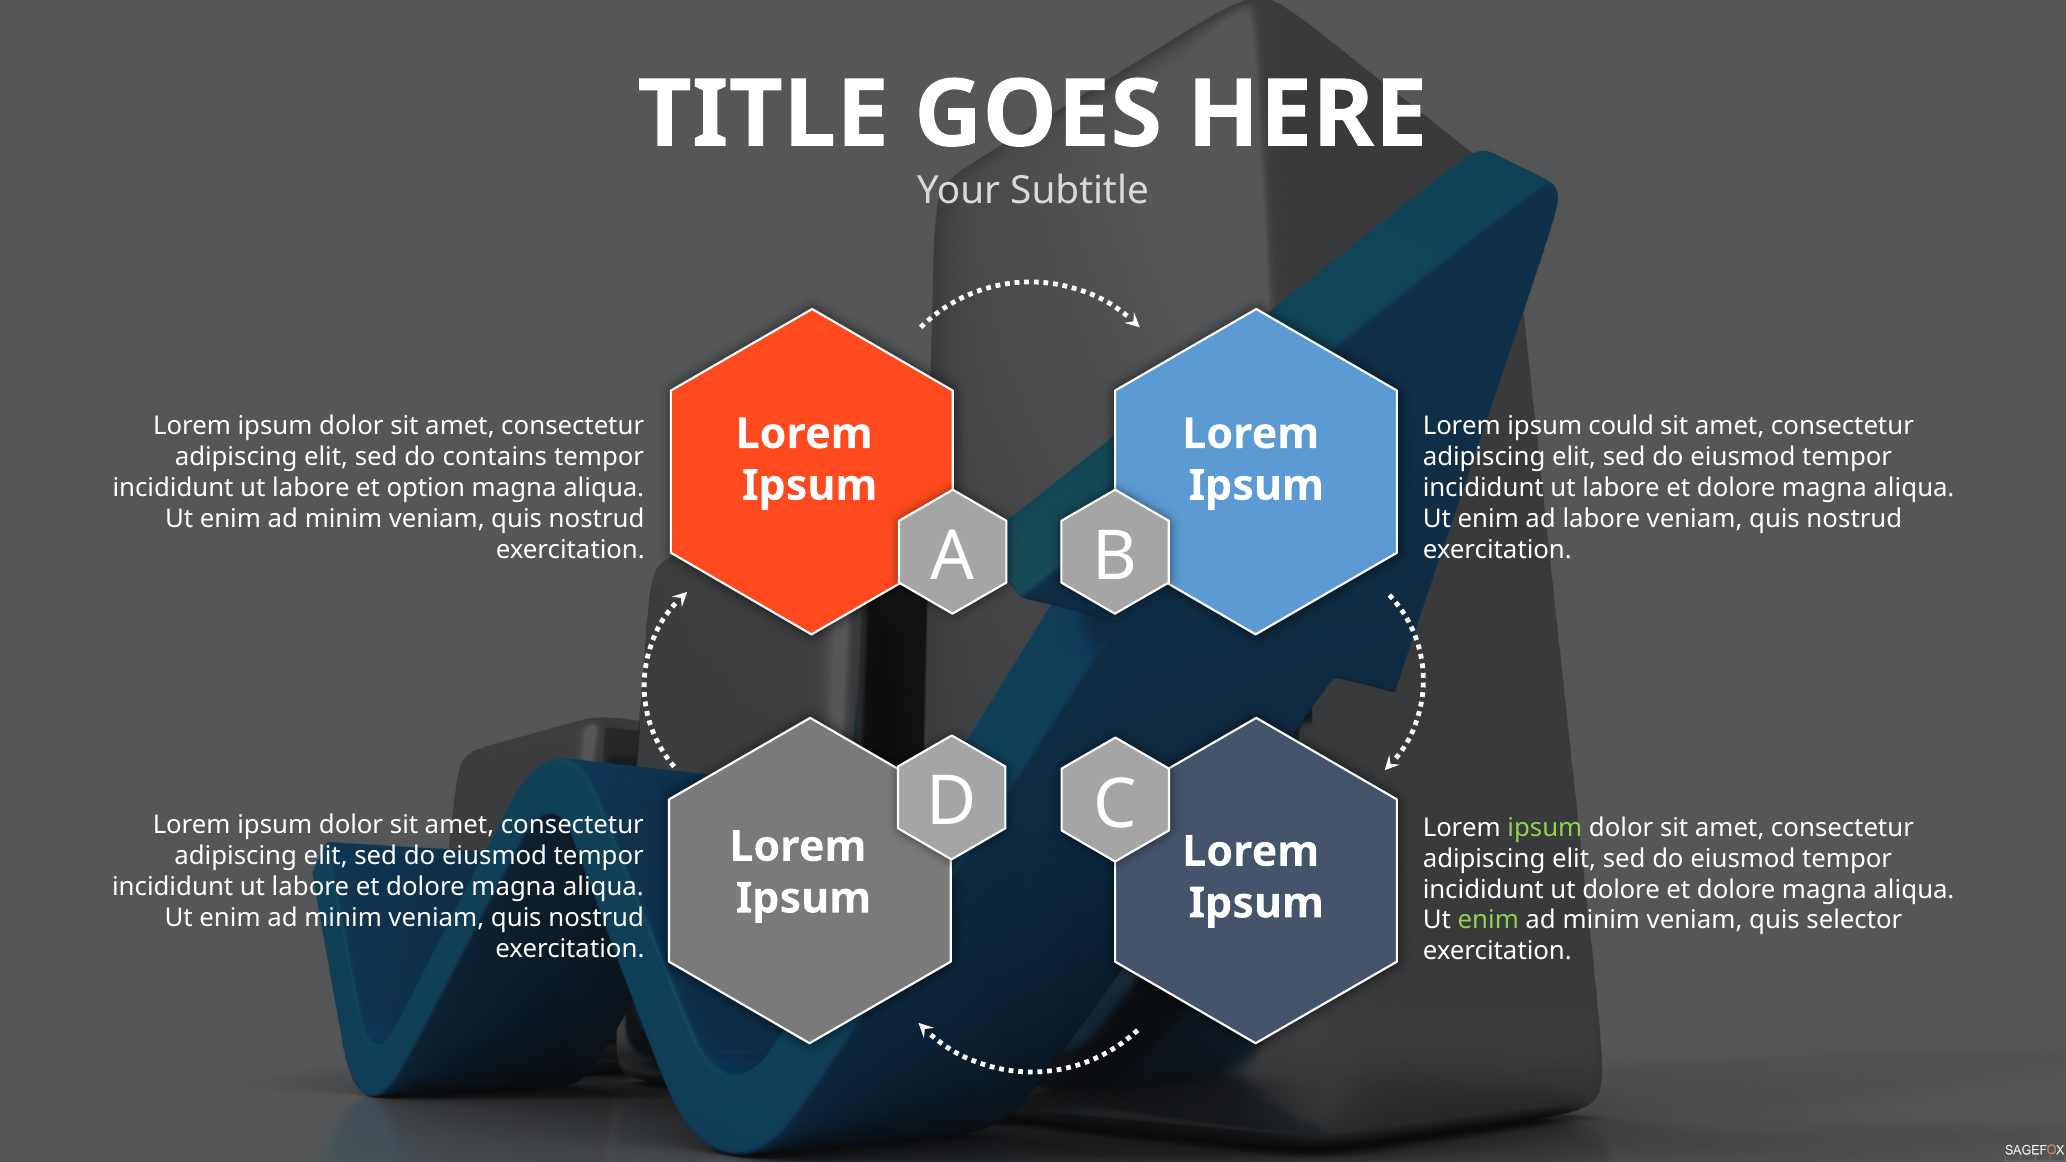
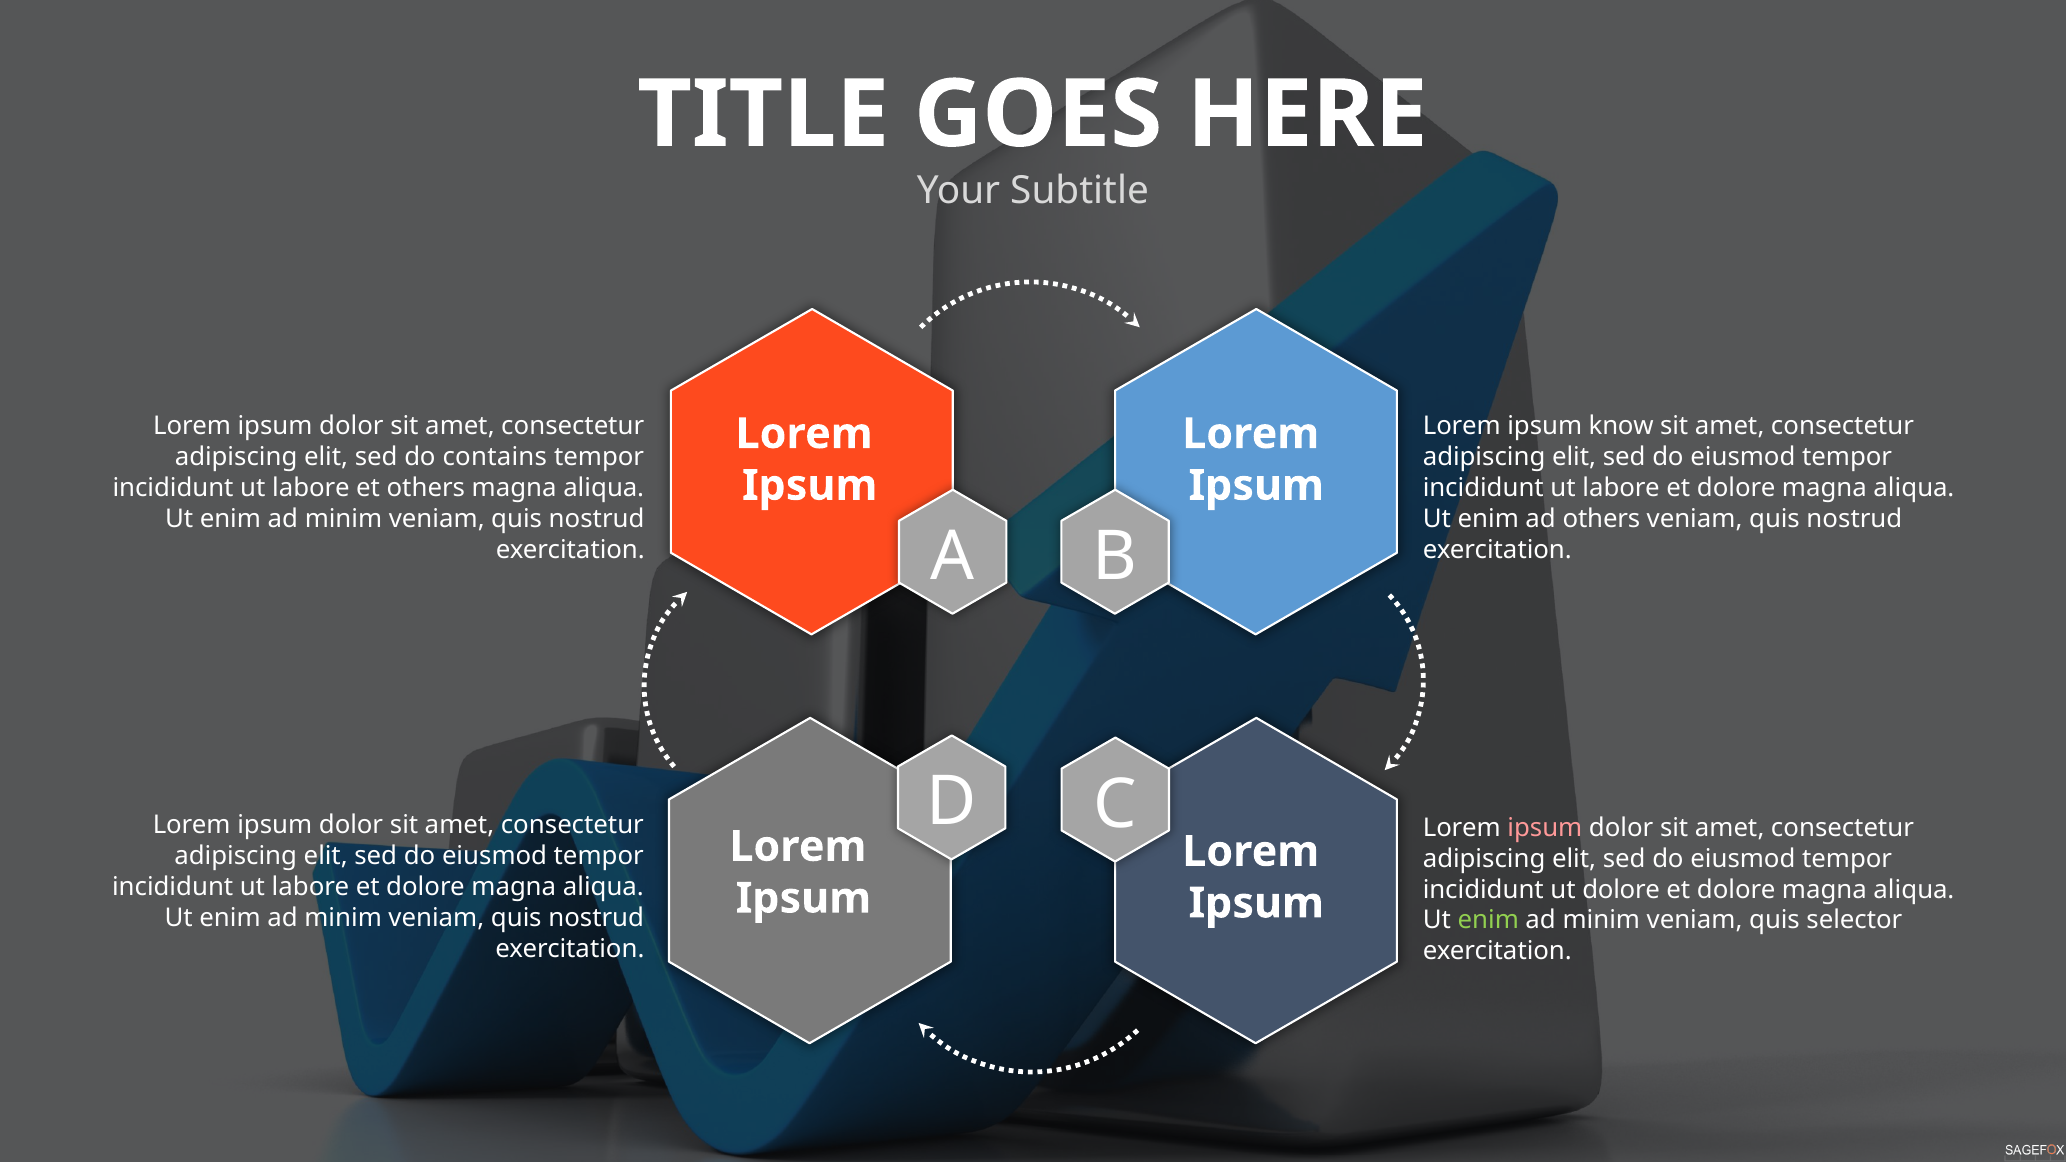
could: could -> know (1621, 426)
et option: option -> others (426, 488)
ad labore: labore -> others (1601, 519)
ipsum colour: light green -> pink (1545, 828)
